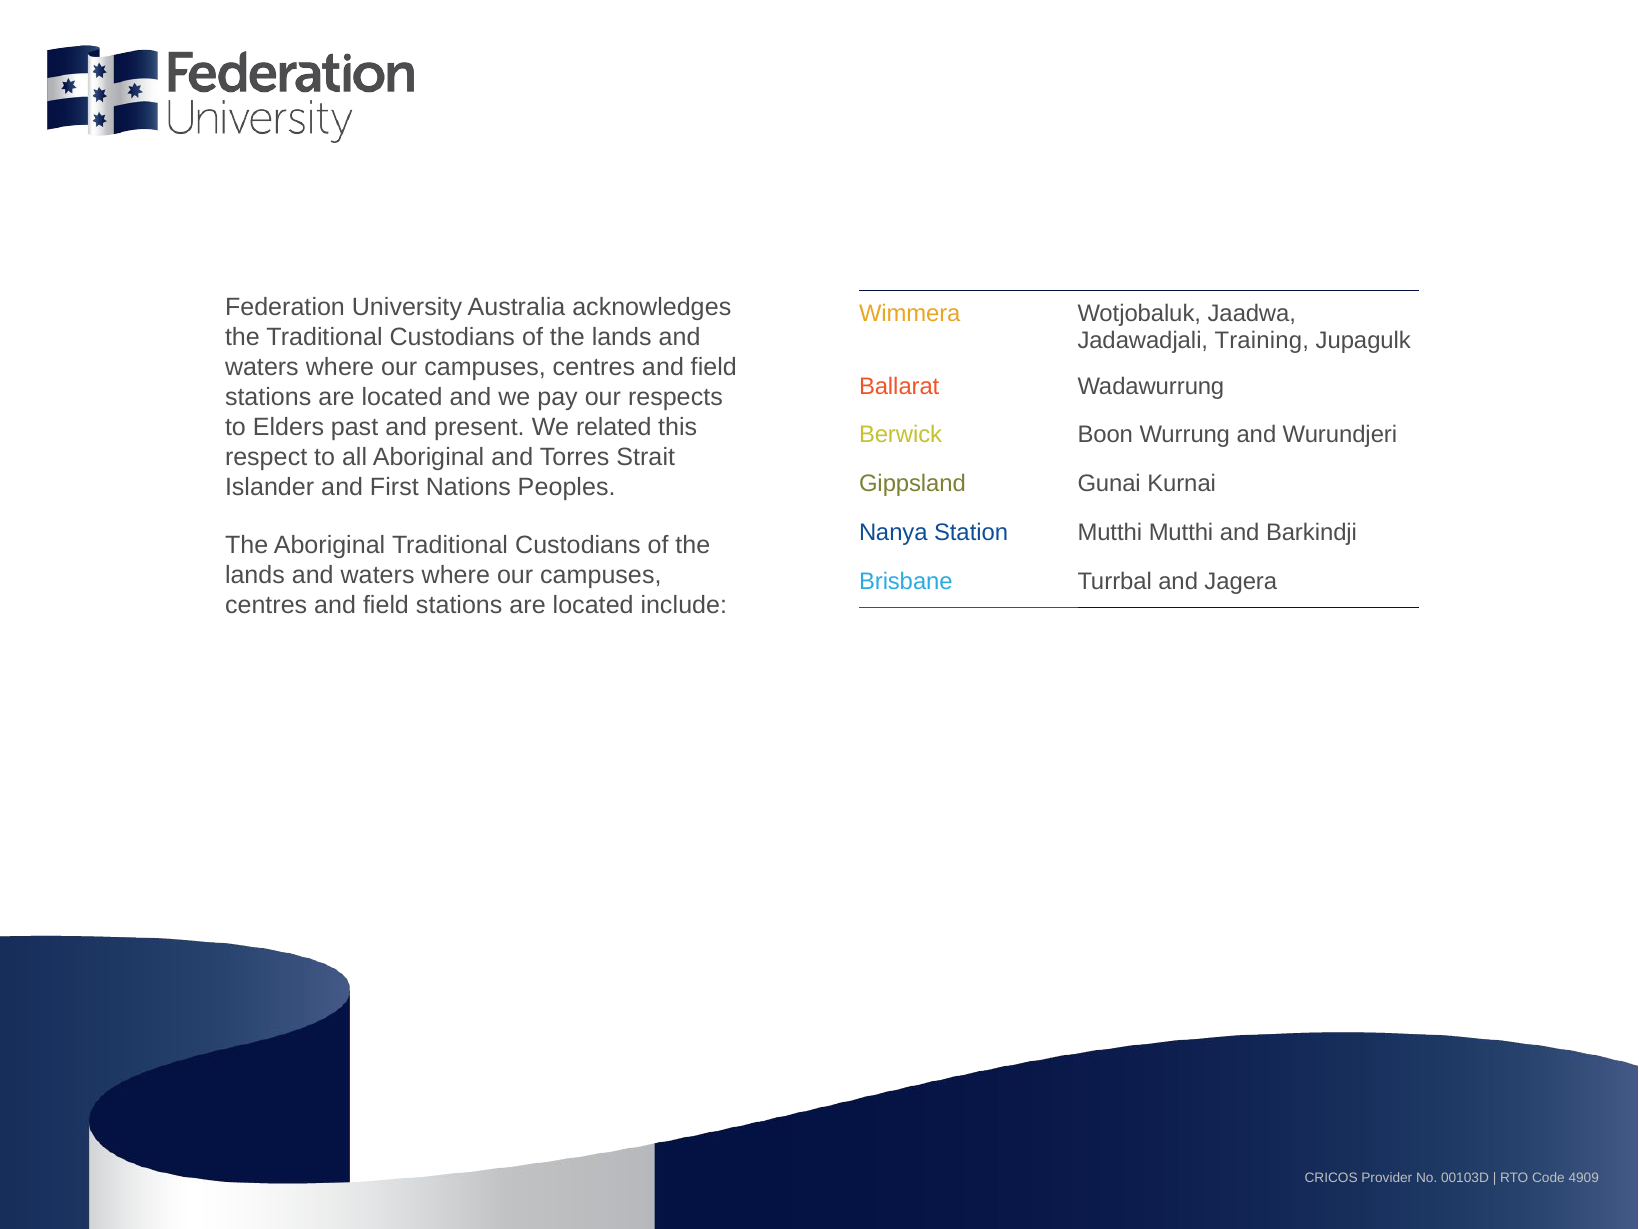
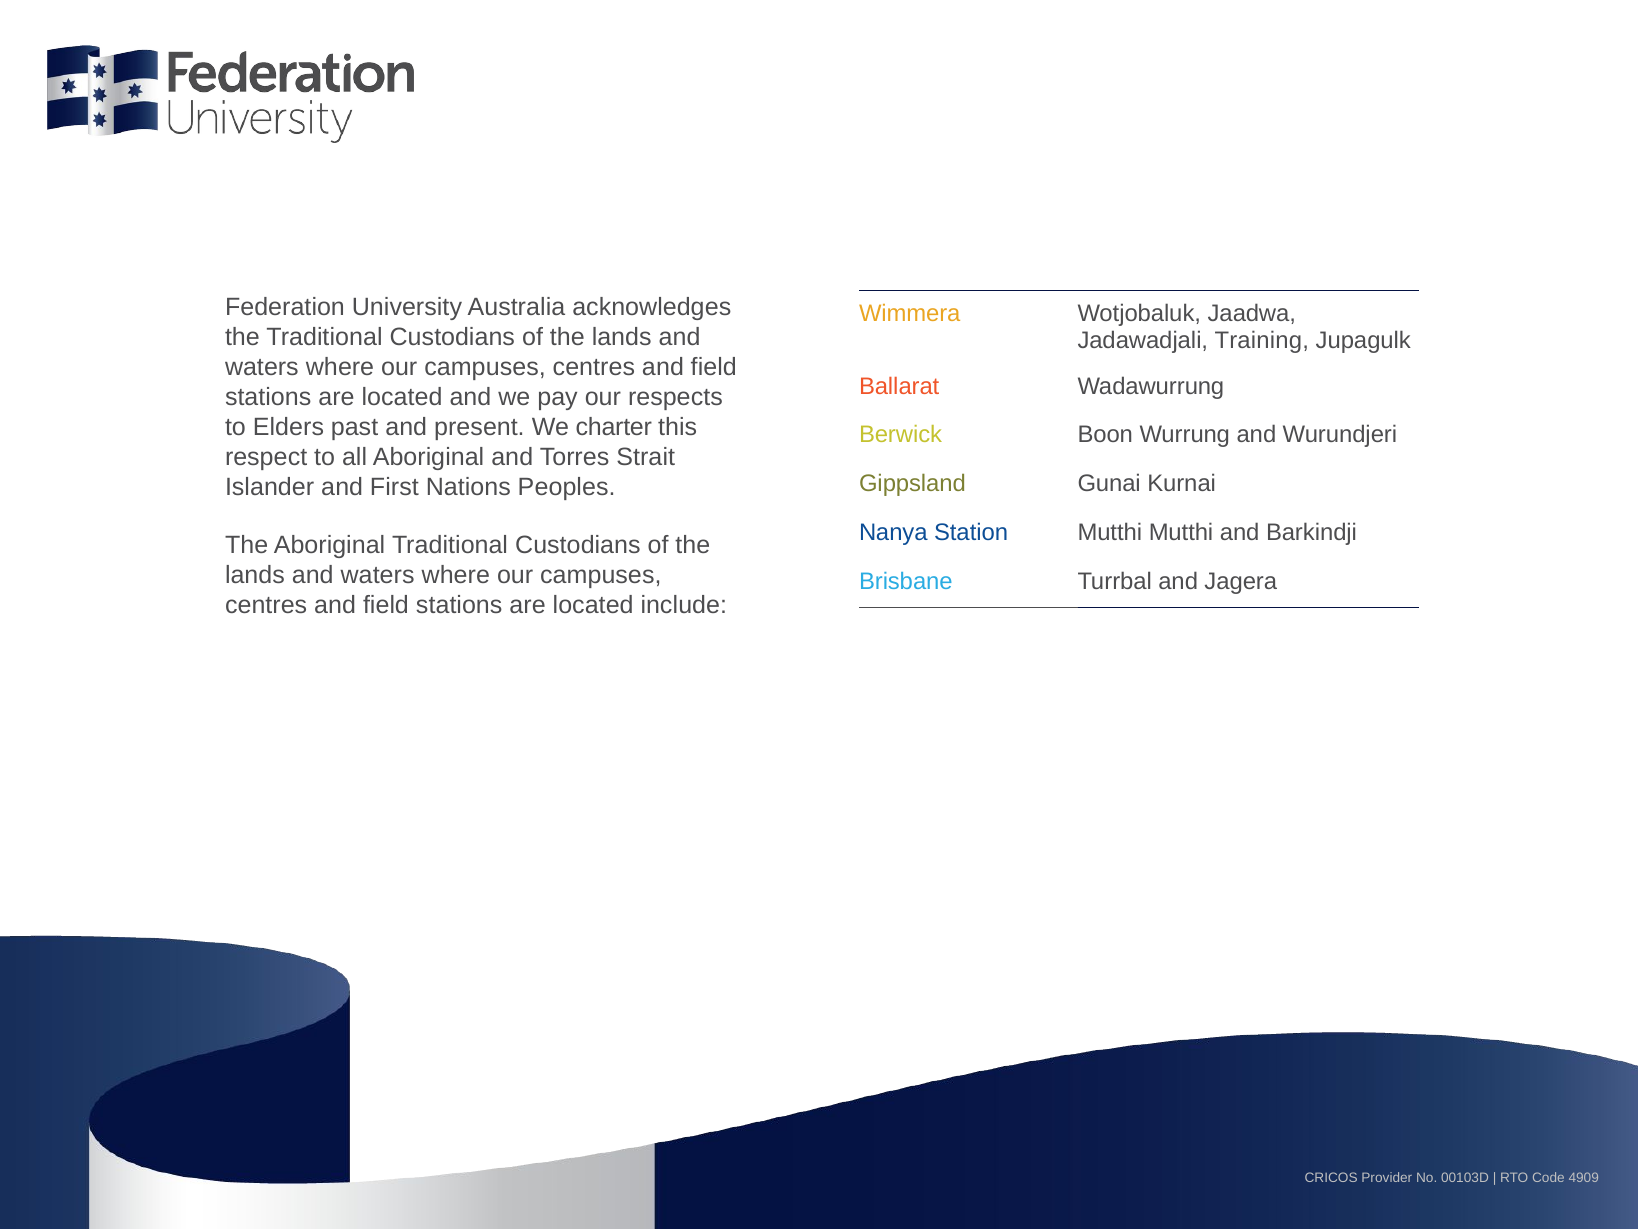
related: related -> charter (614, 427)
